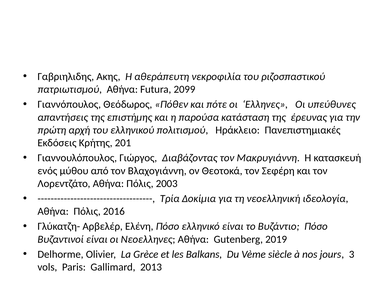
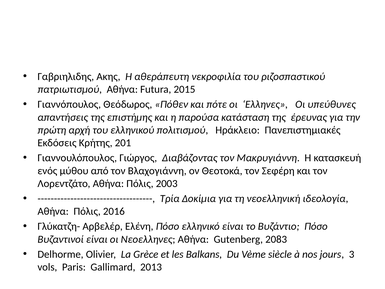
2099: 2099 -> 2015 (184, 89)
2019: 2019 -> 2083 (276, 239)
